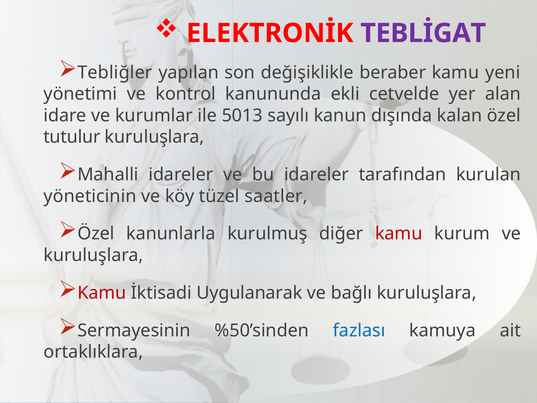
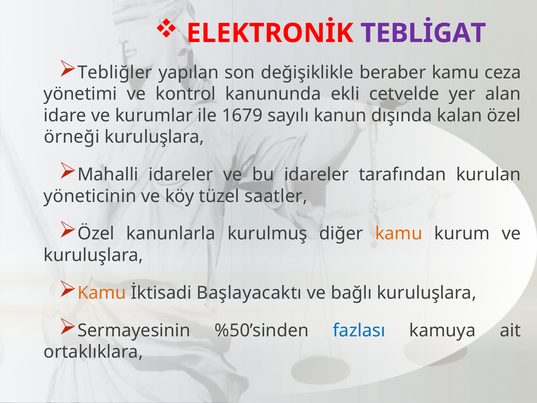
yeni: yeni -> ceza (503, 72)
5013: 5013 -> 1679 (242, 115)
tutulur: tutulur -> örneği (72, 137)
kamu colour: red -> orange (399, 234)
Kamu colour: red -> orange (102, 293)
Uygulanarak: Uygulanarak -> Başlayacaktı (249, 293)
